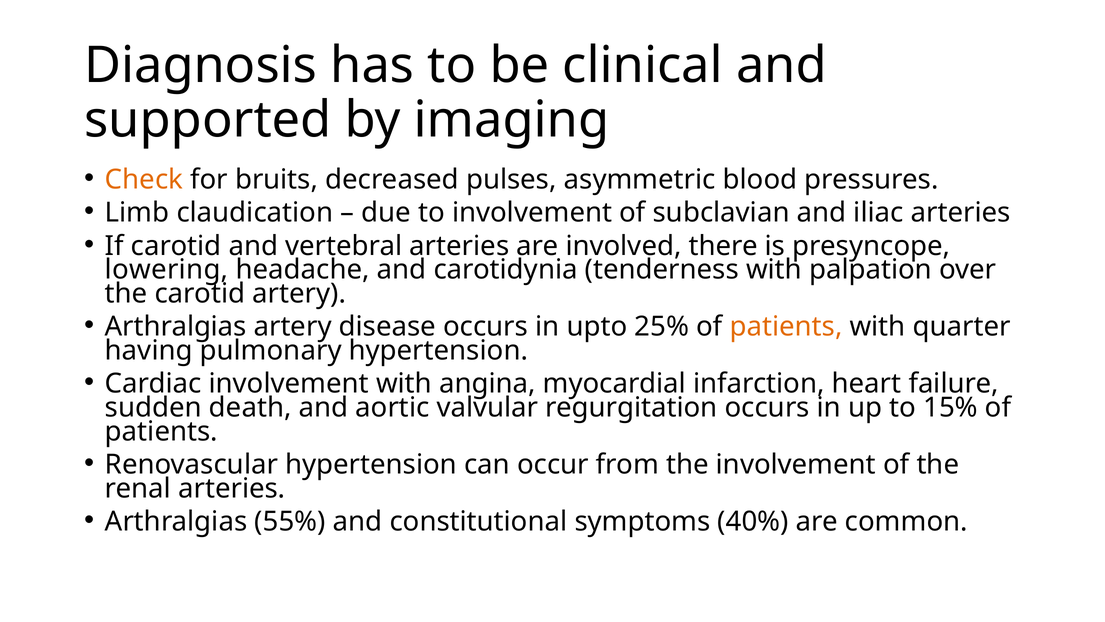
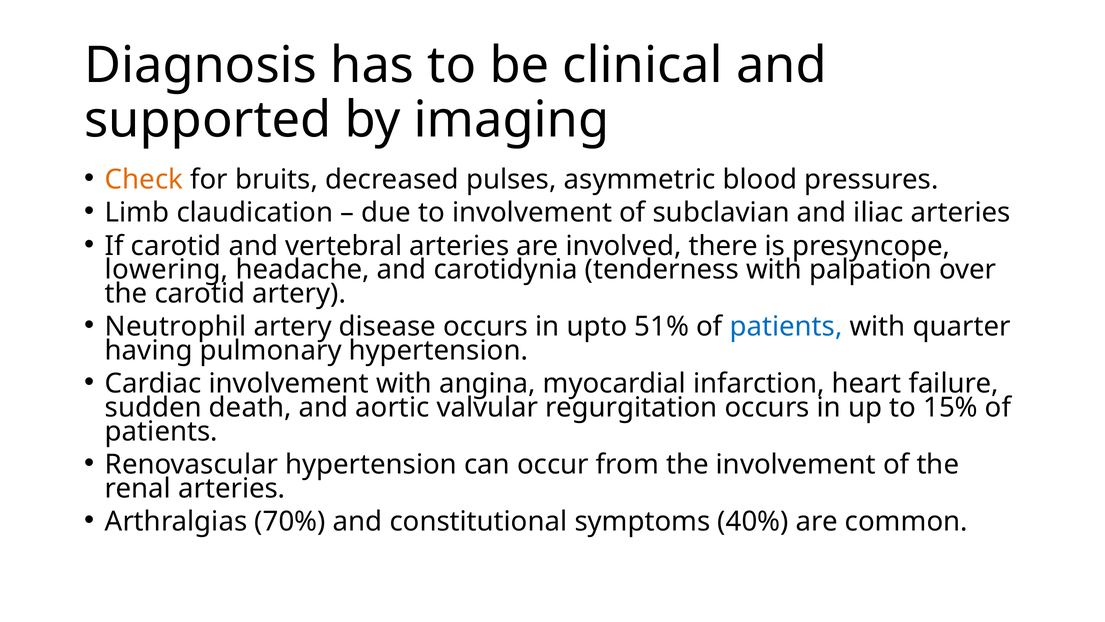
Arthralgias: Arthralgias -> Neutrophil (176, 327)
25%: 25% -> 51% (662, 327)
patients colour: orange -> blue (786, 327)
55%: 55% -> 70% (290, 521)
